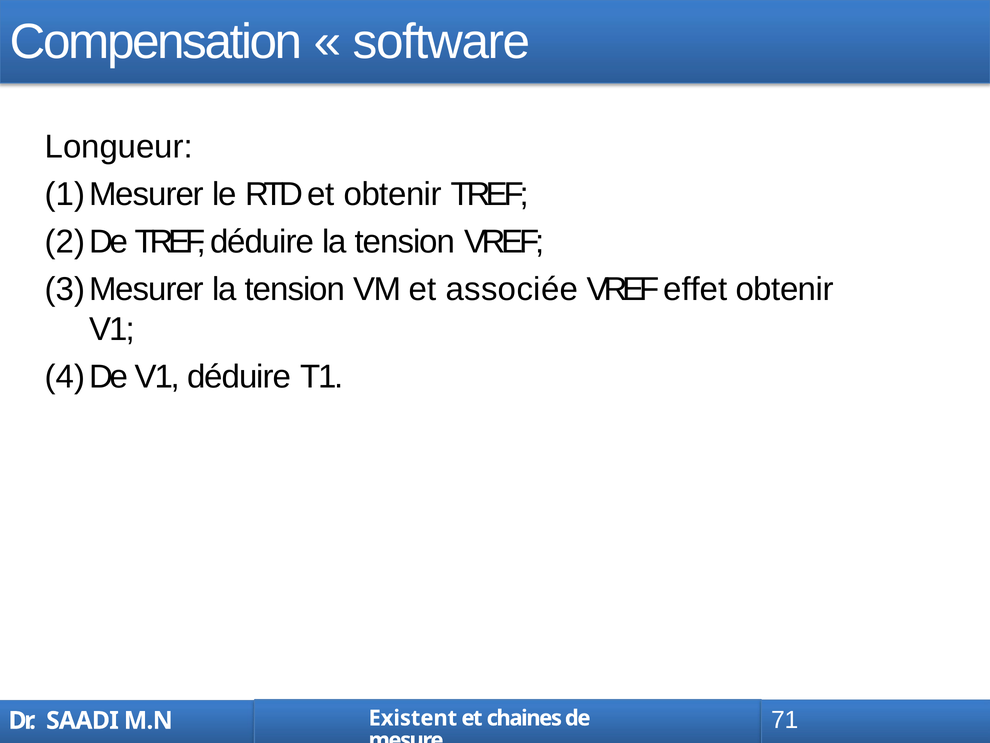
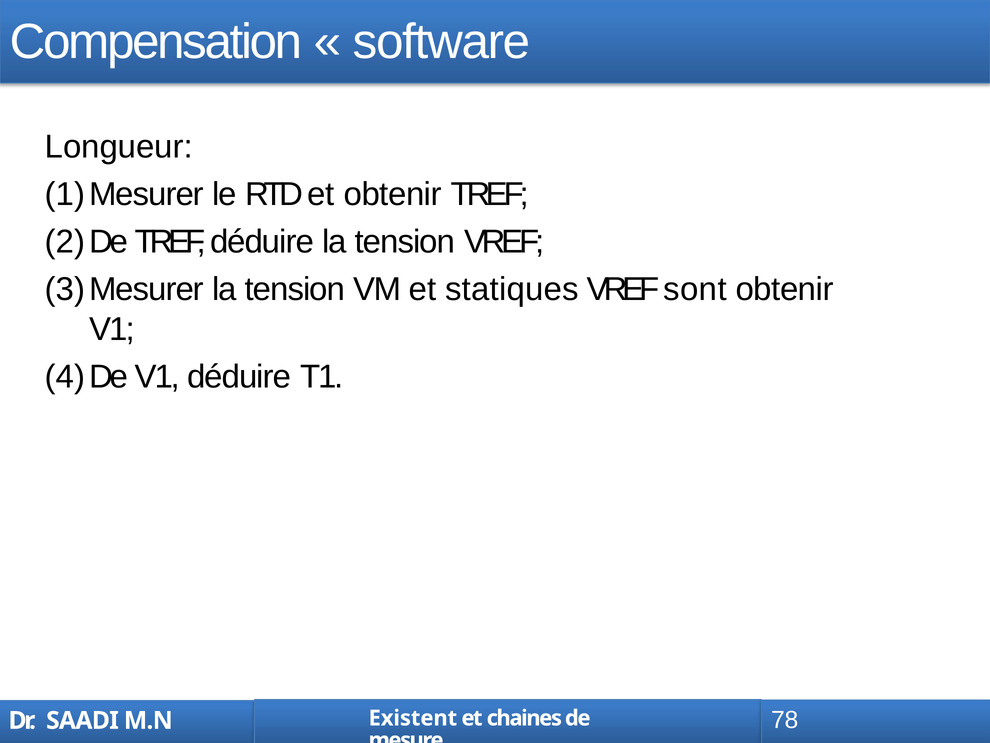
associée: associée -> statiques (512, 289)
effet: effet -> sont (695, 289)
71: 71 -> 78 (785, 720)
